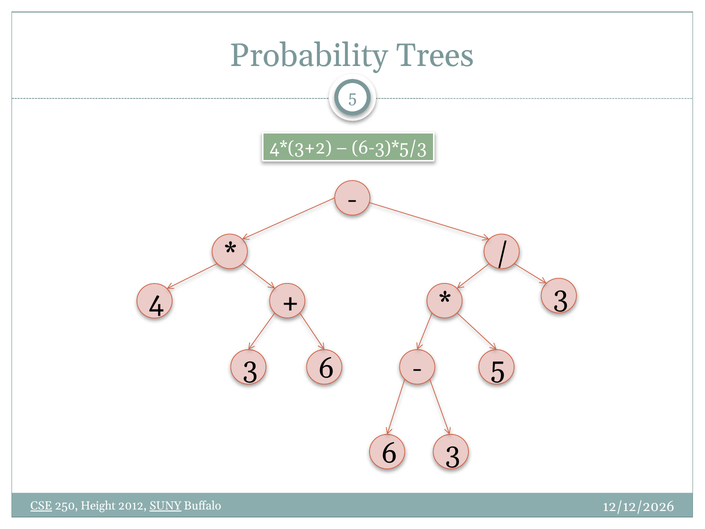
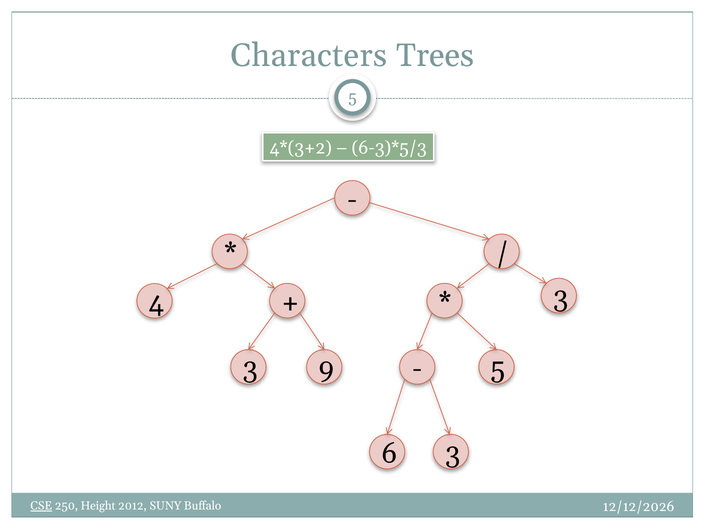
Probability: Probability -> Characters (309, 56)
3 6: 6 -> 9 (326, 369)
SUNY underline: present -> none (165, 506)
